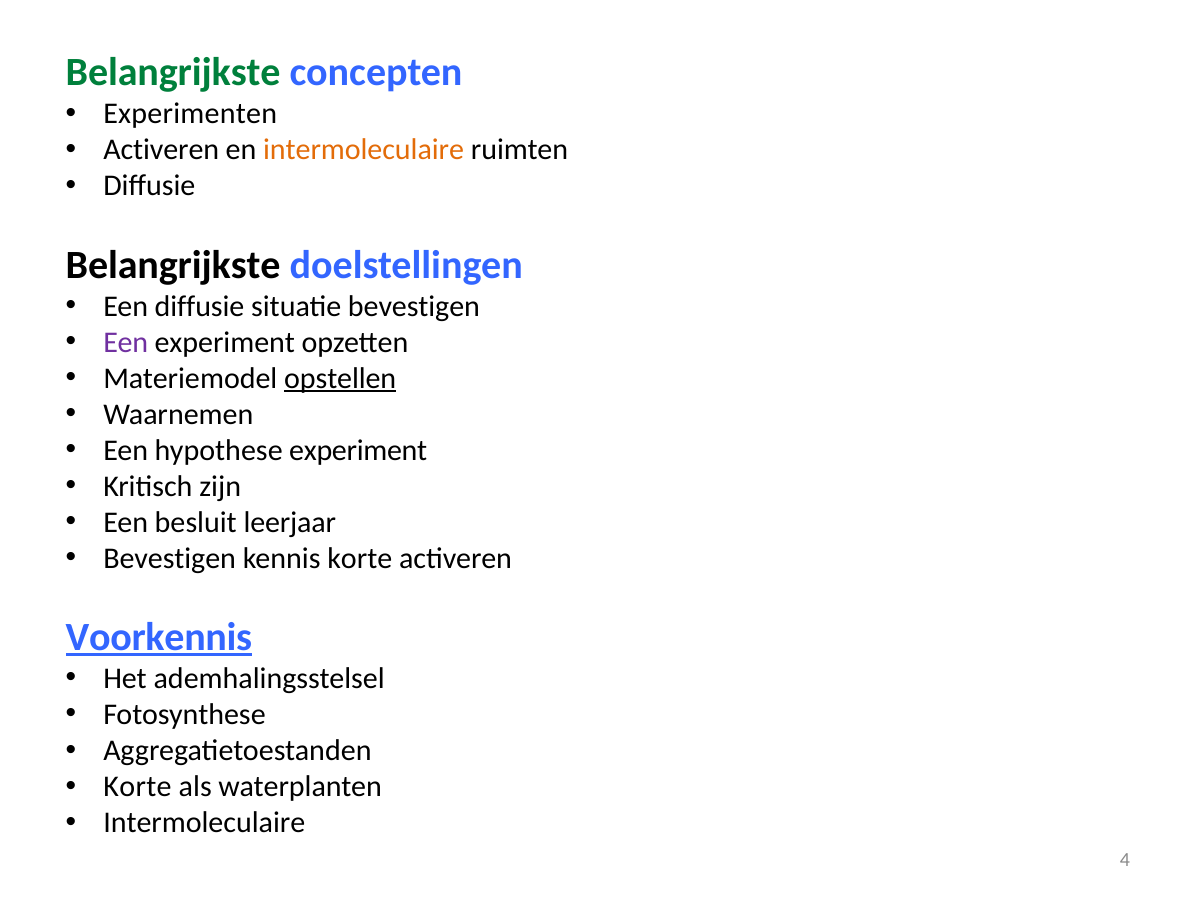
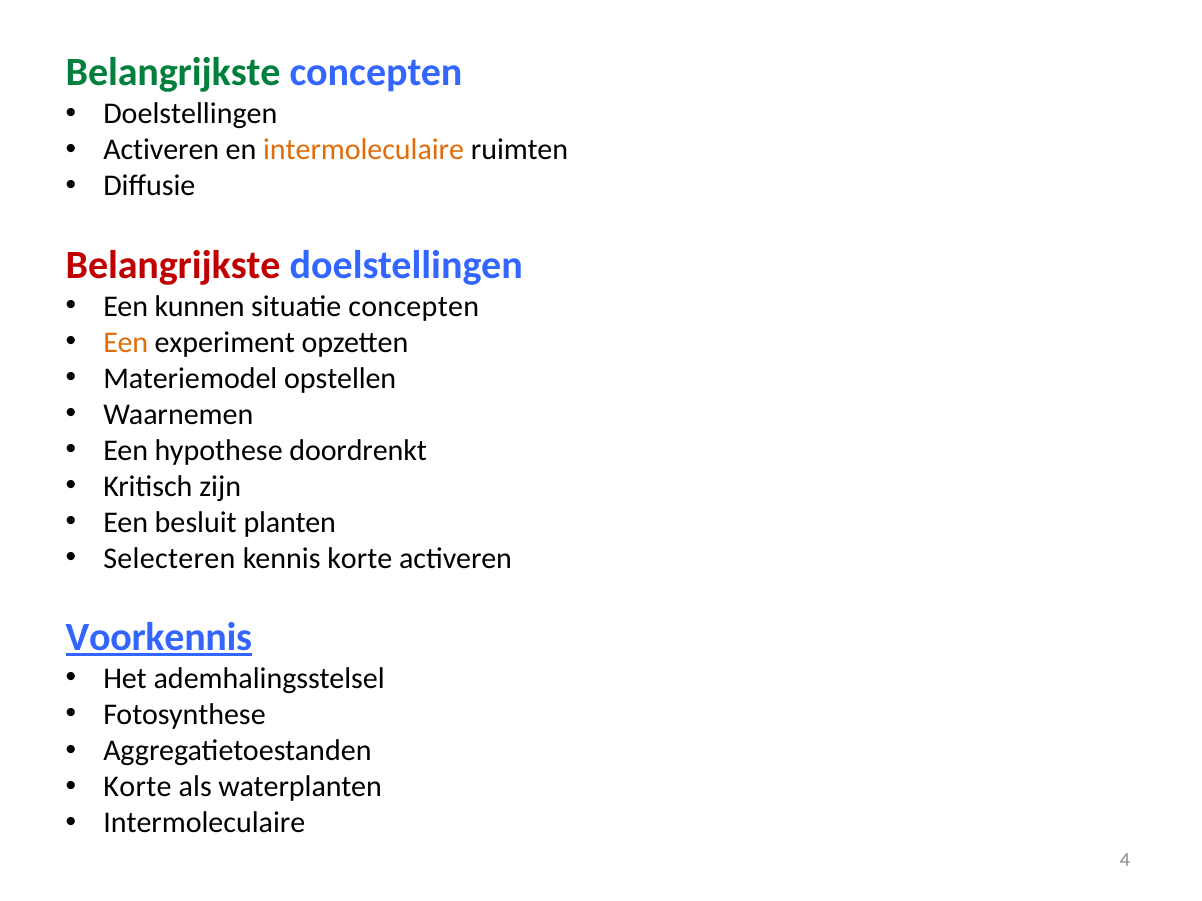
Experimenten: Experimenten -> Doelstellingen (190, 114)
Belangrijkste colour: black -> red (173, 265)
Een diffusie: diffusie -> kunnen (200, 306)
situatie bevestigen: bevestigen -> concepten (414, 306)
Een colour: purple -> orange (126, 342)
opstellen underline: present -> none (340, 379)
hypothese experiment: experiment -> doordrenkt (358, 451)
leerjaar: leerjaar -> planten (290, 523)
Bevestigen: Bevestigen -> Selecteren (169, 559)
